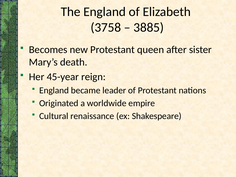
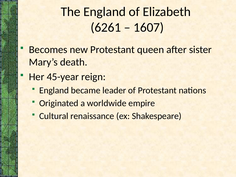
3758: 3758 -> 6261 (106, 27)
3885: 3885 -> 1607 (149, 27)
